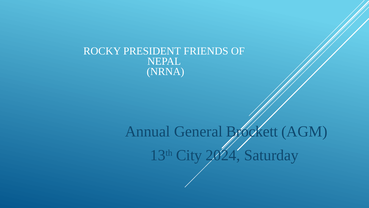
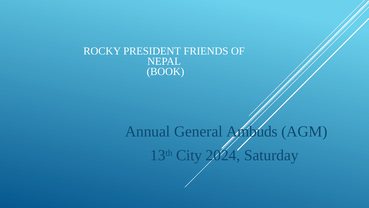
NRNA: NRNA -> BOOK (165, 72)
Brockett: Brockett -> Ambuds (252, 131)
